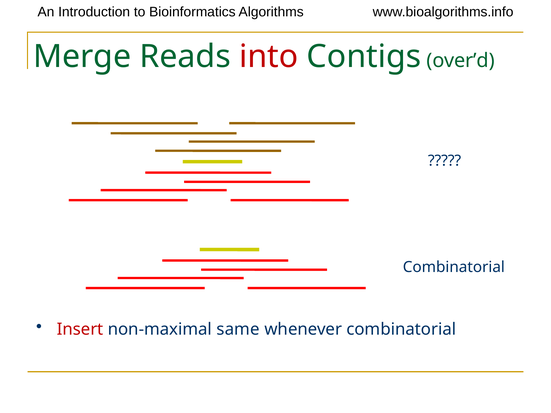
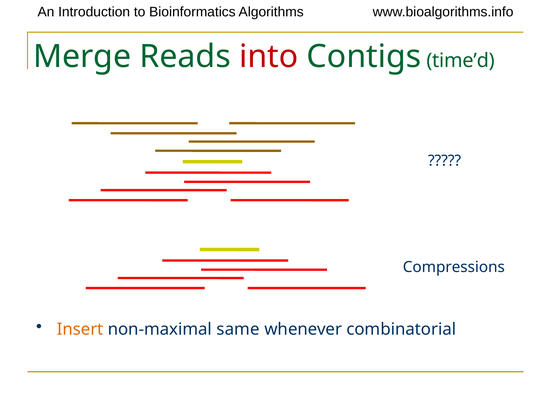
over’d: over’d -> time’d (461, 60)
Combinatorial: Combinatorial -> Compressions (454, 267)
Insert colour: red -> orange (80, 329)
